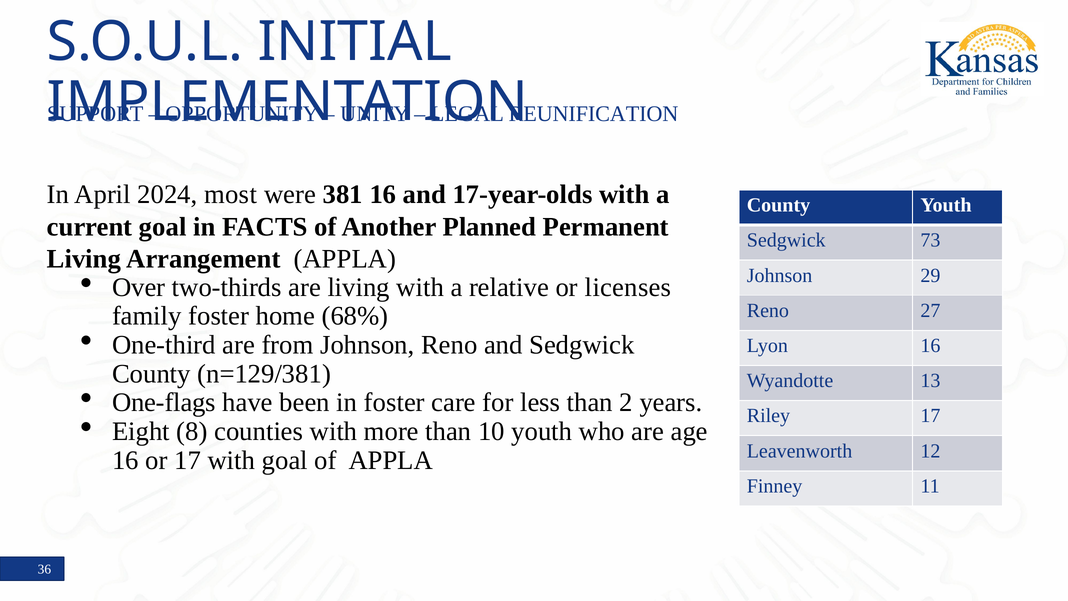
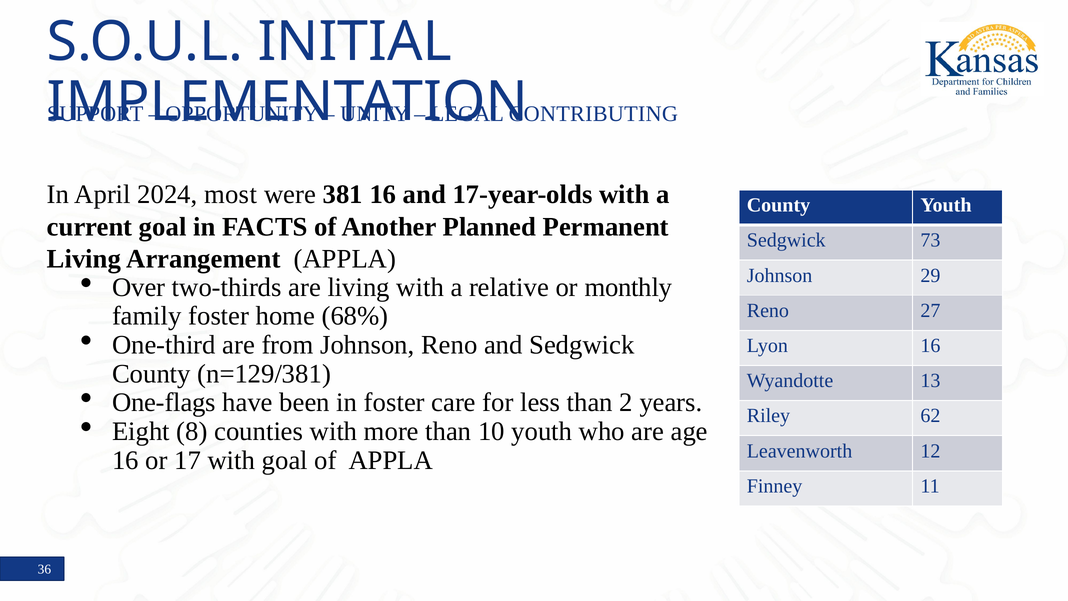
REUNIFICATION: REUNIFICATION -> CONTRIBUTING (593, 114)
licenses: licenses -> monthly (628, 287)
Riley 17: 17 -> 62 (930, 416)
